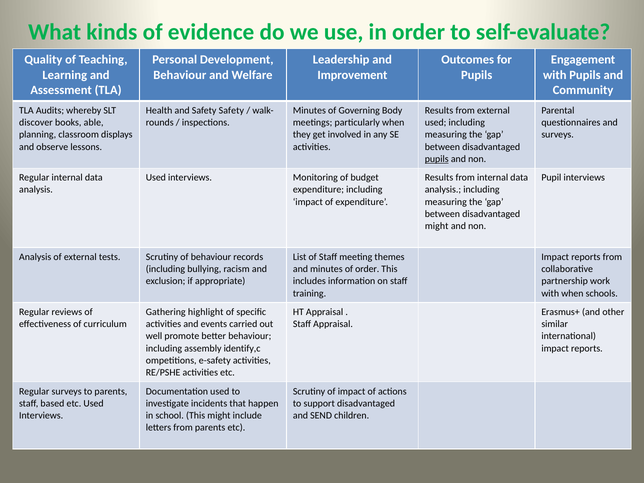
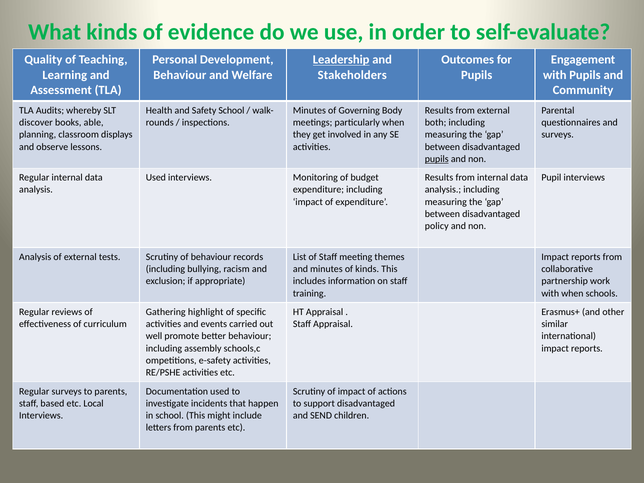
Leadership underline: none -> present (341, 60)
Improvement: Improvement -> Stakeholders (352, 75)
Safety Safety: Safety -> School (231, 110)
used: used -> both (436, 123)
might: might -> policy (437, 226)
of order: order -> kinds (367, 269)
identify,c: identify,c -> schools,c (242, 348)
etc Used: Used -> Local (94, 403)
